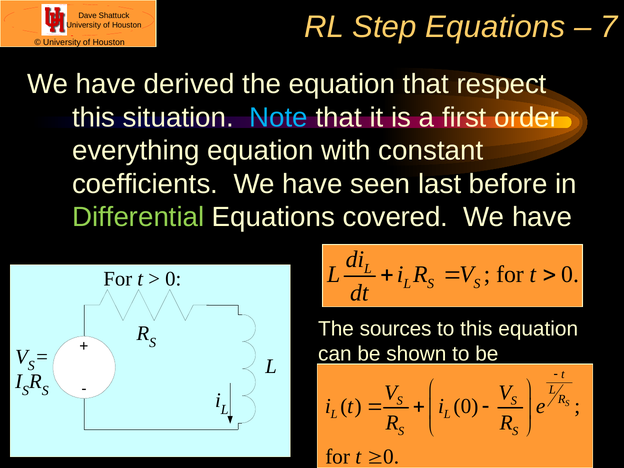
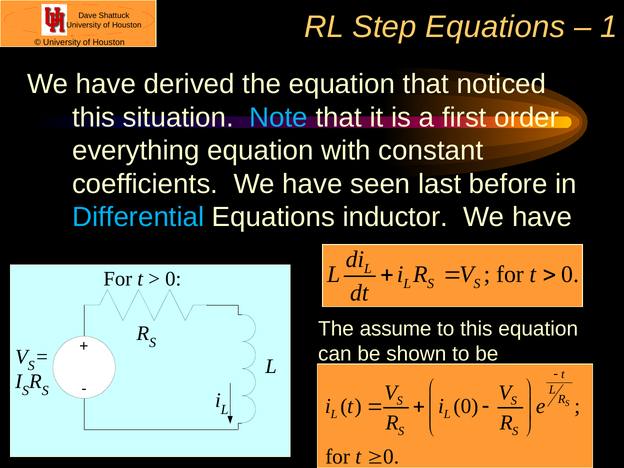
7: 7 -> 1 (609, 27)
respect: respect -> noticed (502, 84)
Differential colour: light green -> light blue (138, 217)
covered: covered -> inductor (395, 217)
sources: sources -> assume (396, 329)
